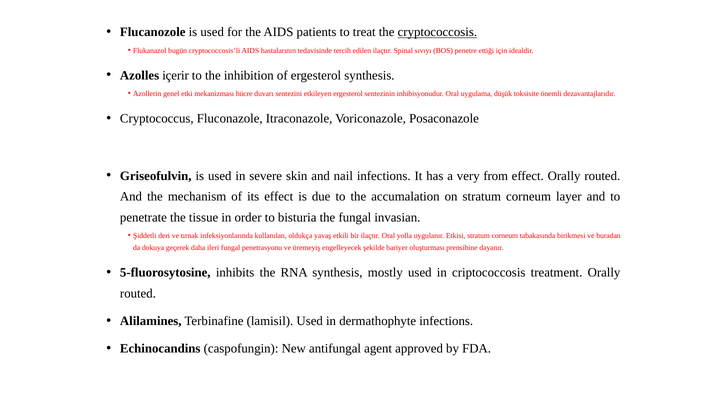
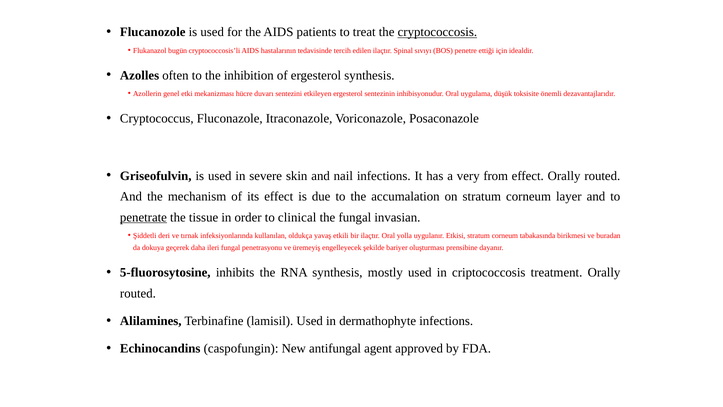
içerir: içerir -> often (175, 75)
penetrate underline: none -> present (143, 217)
bisturia: bisturia -> clinical (297, 217)
